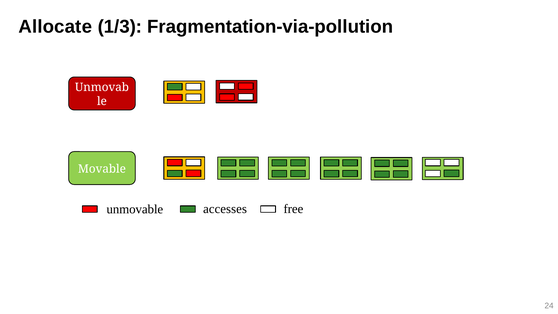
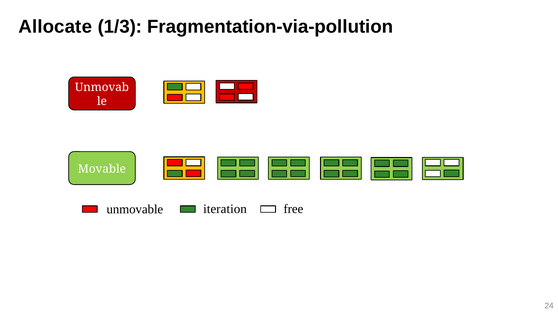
accesses: accesses -> iteration (225, 209)
